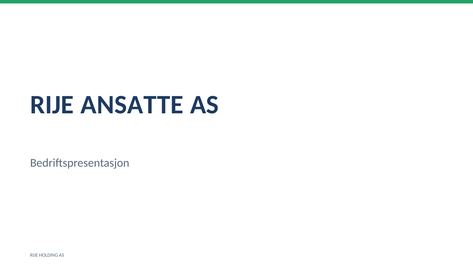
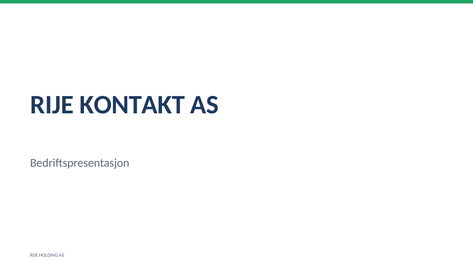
ANSATTE: ANSATTE -> KONTAKT (132, 105)
